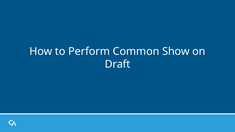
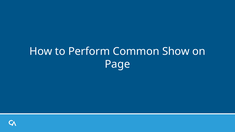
Draft: Draft -> Page (117, 64)
